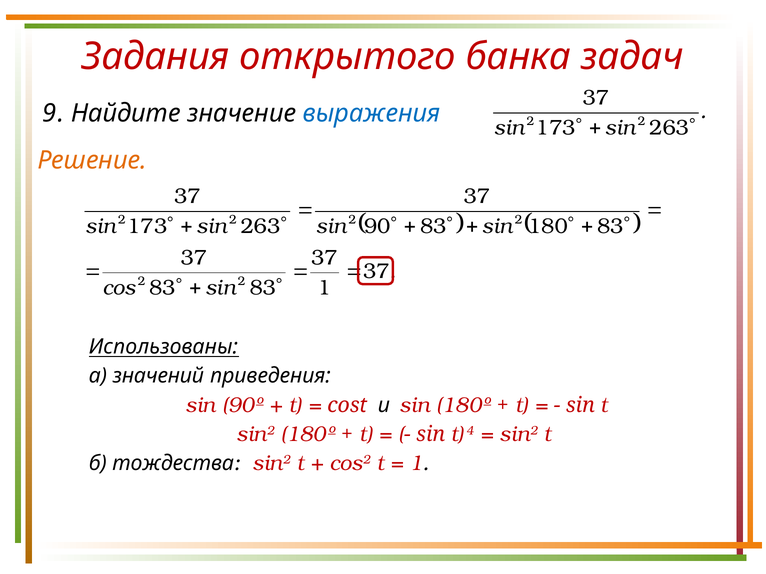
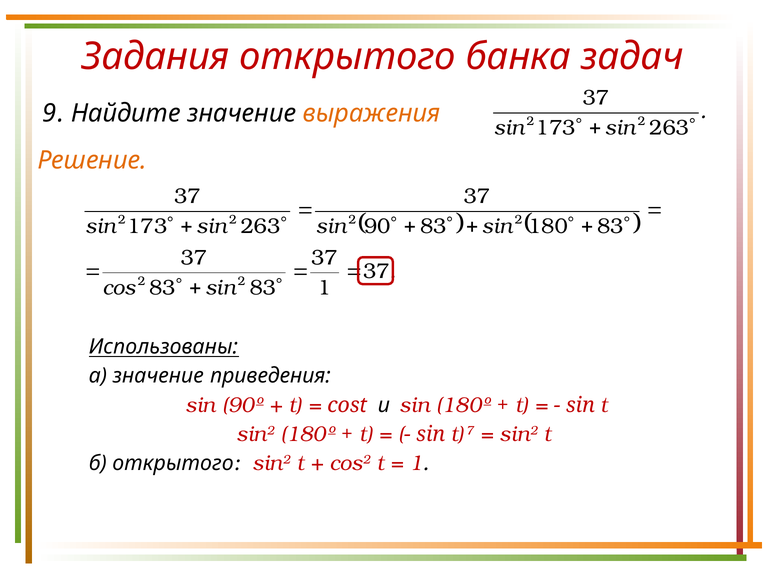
выражения colour: blue -> orange (371, 113)
а значений: значений -> значение (158, 376)
4: 4 -> 7 (470, 431)
б тождества: тождества -> открытого (173, 464)
